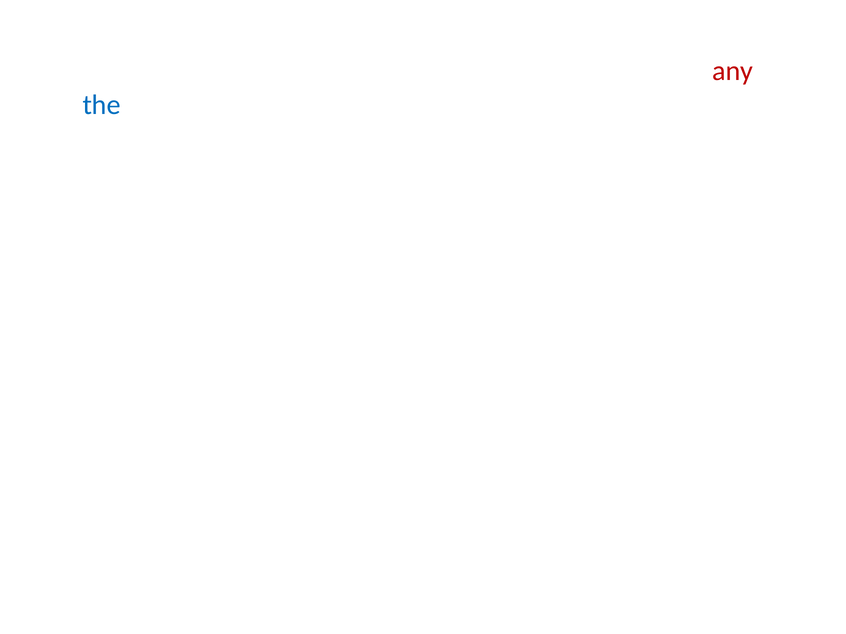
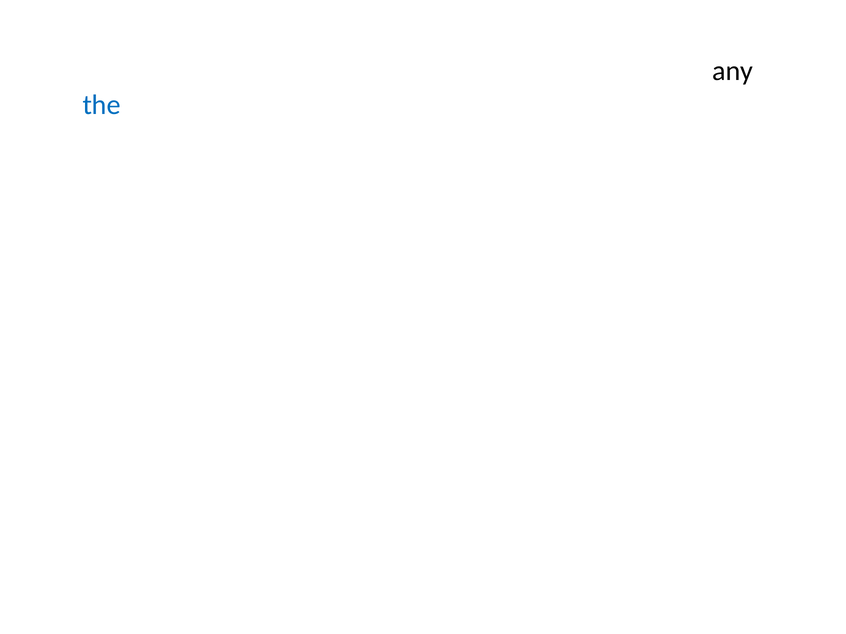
any colour: red -> black (733, 71)
